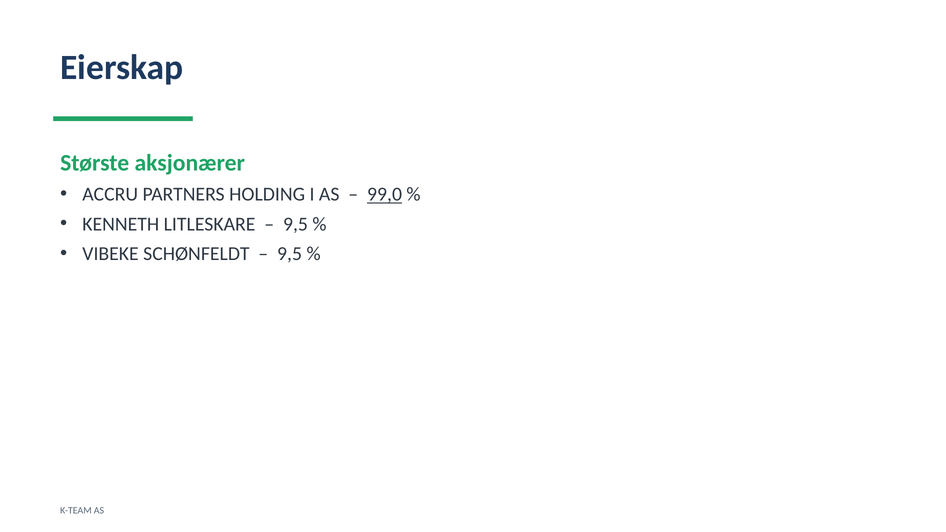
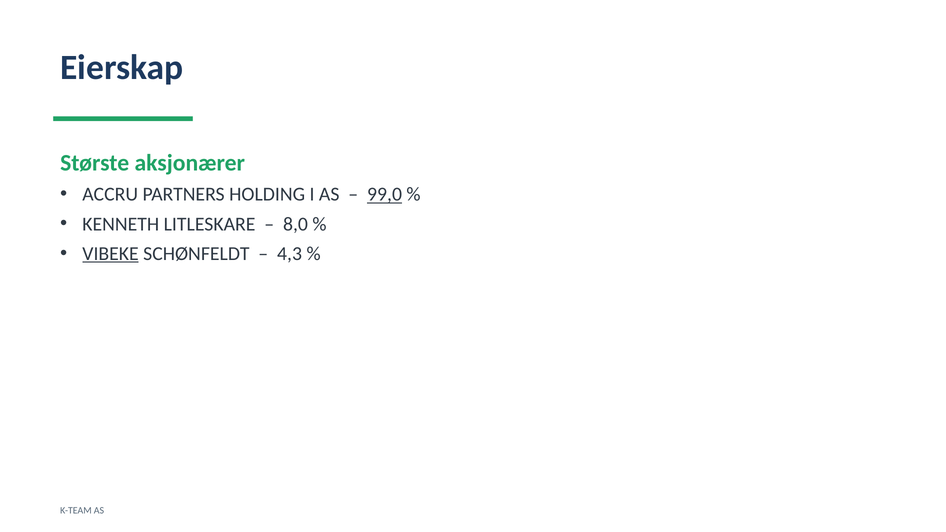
9,5: 9,5 -> 8,0 (295, 224)
VIBEKE underline: none -> present (111, 254)
9,5: 9,5 -> 4,3 (290, 254)
